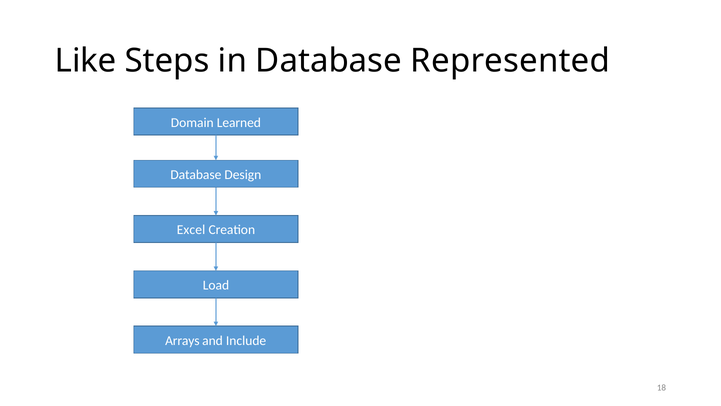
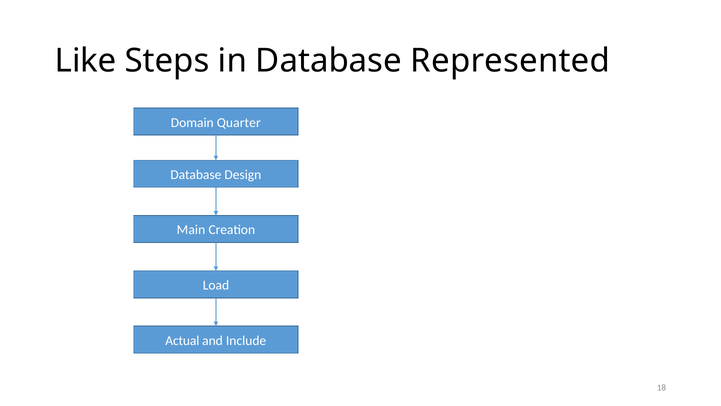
Learned: Learned -> Quarter (239, 122)
Excel: Excel -> Main (191, 230)
Arrays: Arrays -> Actual (182, 340)
